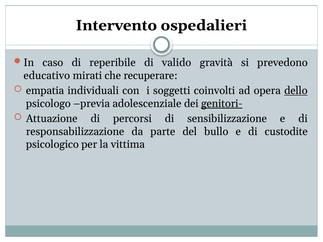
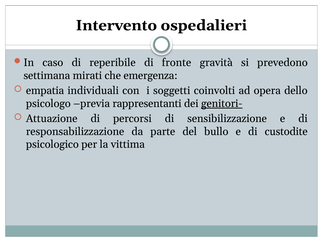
valido: valido -> fronte (177, 63)
educativo: educativo -> settimana (47, 76)
recuperare: recuperare -> emergenza (151, 76)
dello underline: present -> none (296, 91)
adolescenziale: adolescenziale -> rappresentanti (147, 104)
